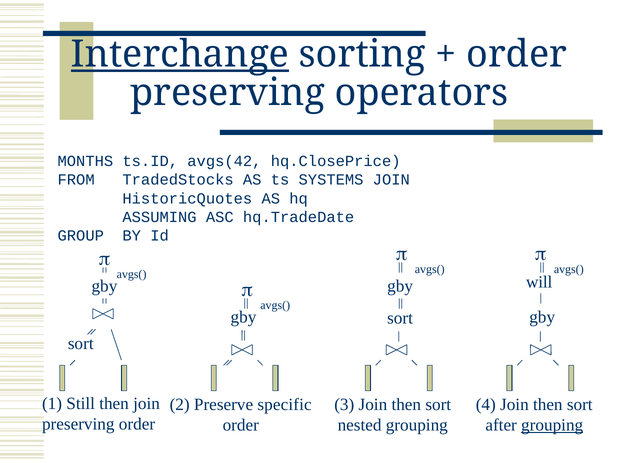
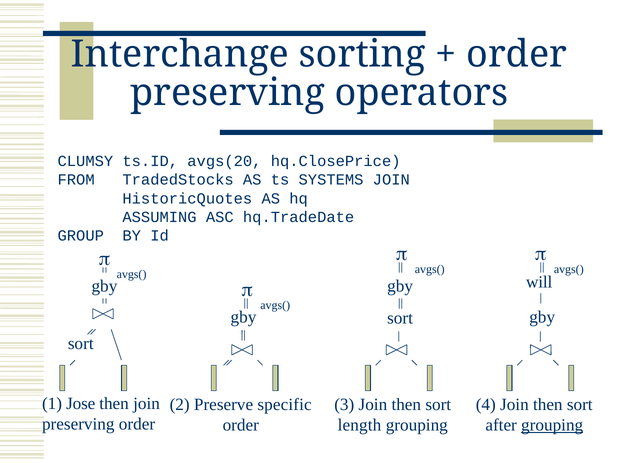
Interchange underline: present -> none (180, 54)
MONTHS: MONTHS -> CLUMSY (85, 162)
avgs(42: avgs(42 -> avgs(20 (224, 162)
Still: Still -> Jose (81, 404)
nested: nested -> length (359, 426)
